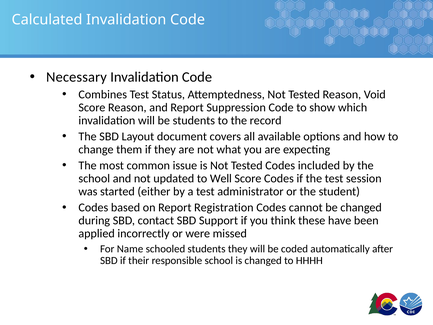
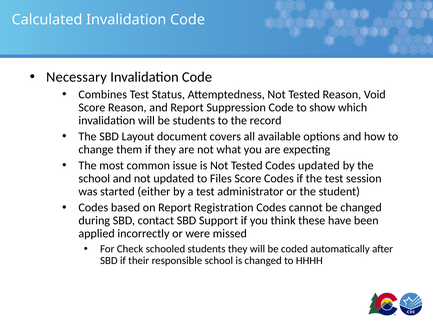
Codes included: included -> updated (319, 165)
Well: Well -> Files (221, 178)
Name: Name -> Check (130, 249)
